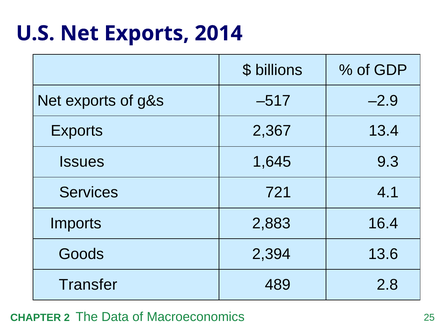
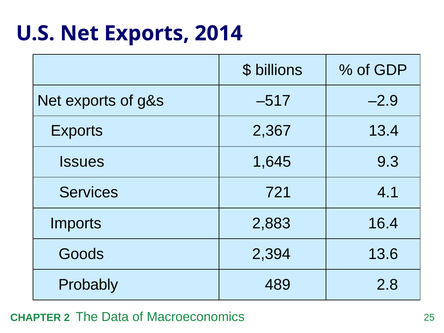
Transfer: Transfer -> Probably (88, 285)
